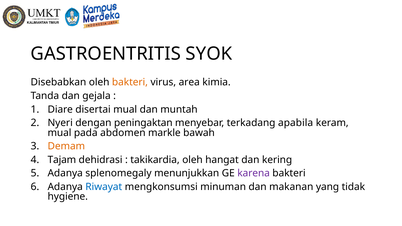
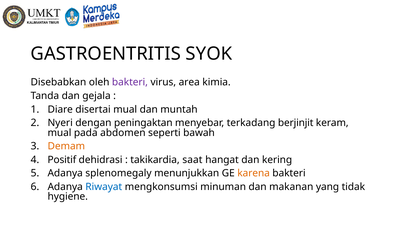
bakteri colour: orange -> purple (130, 82)
apabila: apabila -> berjinjit (296, 123)
markle: markle -> seperti (164, 133)
Tajam: Tajam -> Positif (62, 160)
takikardia oleh: oleh -> saat (192, 160)
karena colour: purple -> orange (254, 173)
